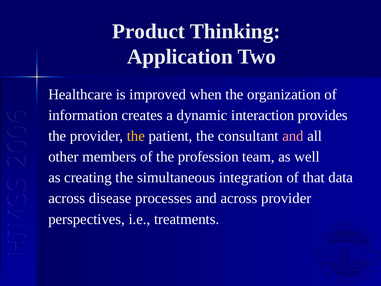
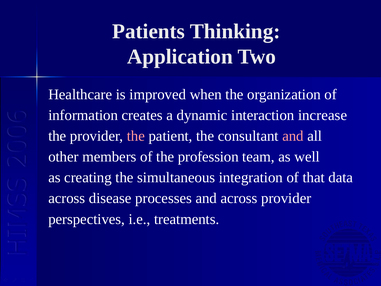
Product: Product -> Patients (149, 31)
provides: provides -> increase (323, 115)
the colour: yellow -> pink (136, 136)
